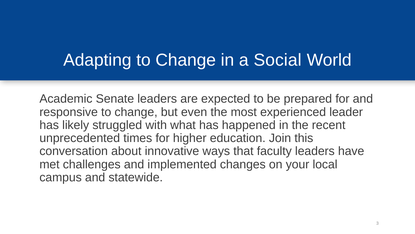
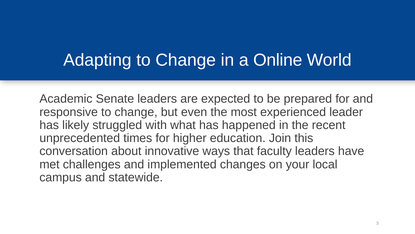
Social: Social -> Online (278, 60)
